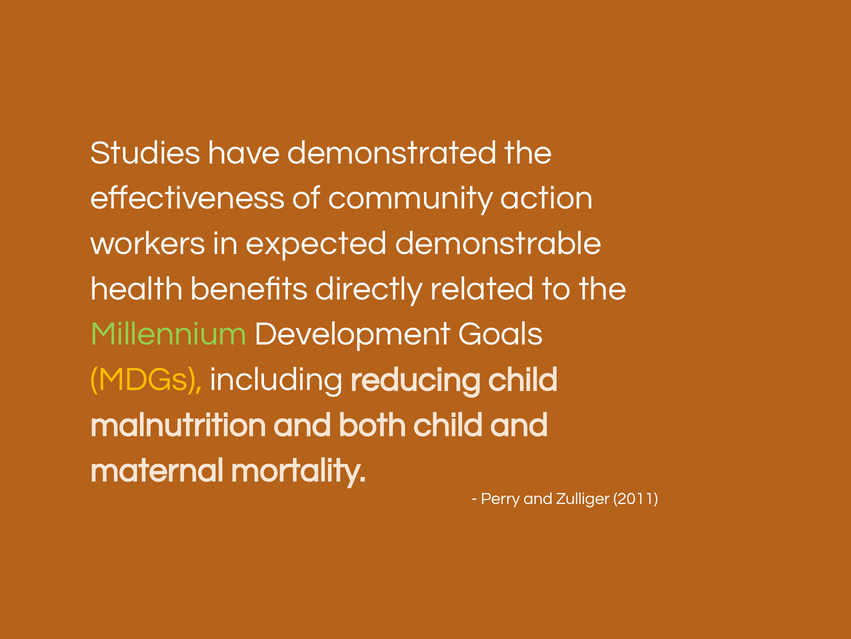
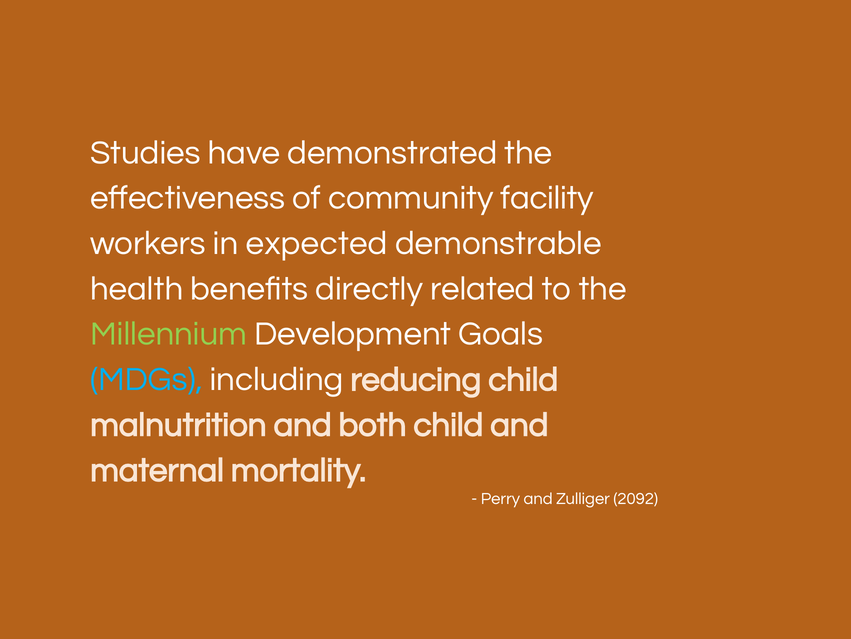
action: action -> facility (547, 198)
MDGs colour: yellow -> light blue (147, 379)
2011: 2011 -> 2092 (636, 498)
